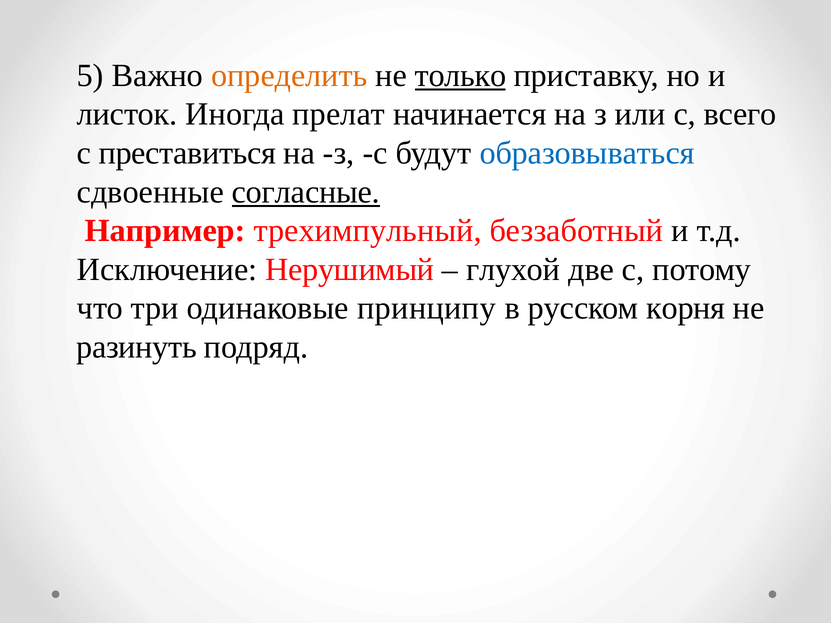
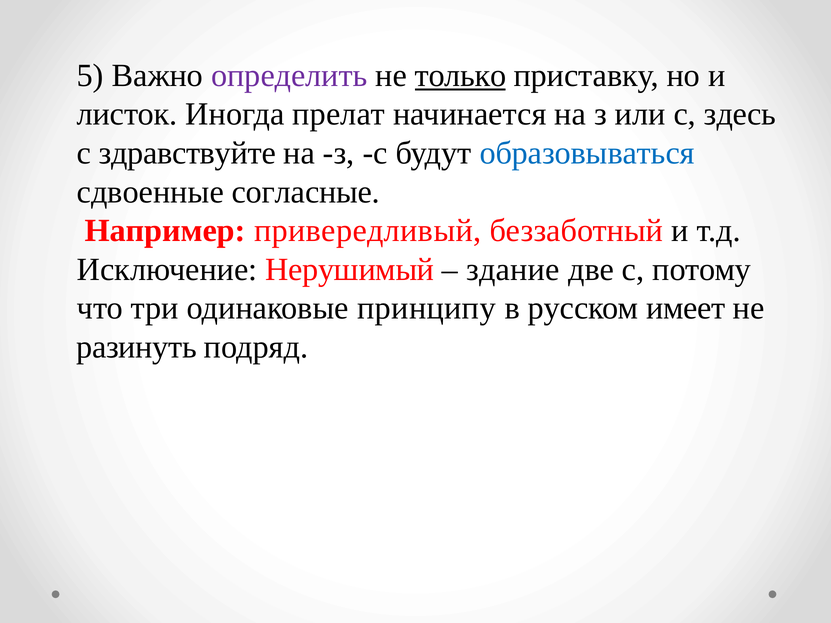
определить colour: orange -> purple (289, 76)
всего: всего -> здесь (740, 114)
преставиться: преставиться -> здравствуйте (187, 153)
согласные underline: present -> none (306, 192)
трехимпульный: трехимпульный -> привередливый (368, 231)
глухой: глухой -> здание (513, 270)
корня: корня -> имеет (686, 308)
